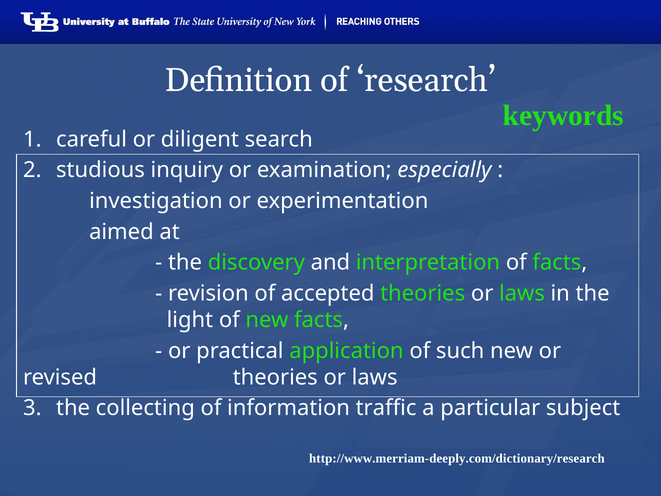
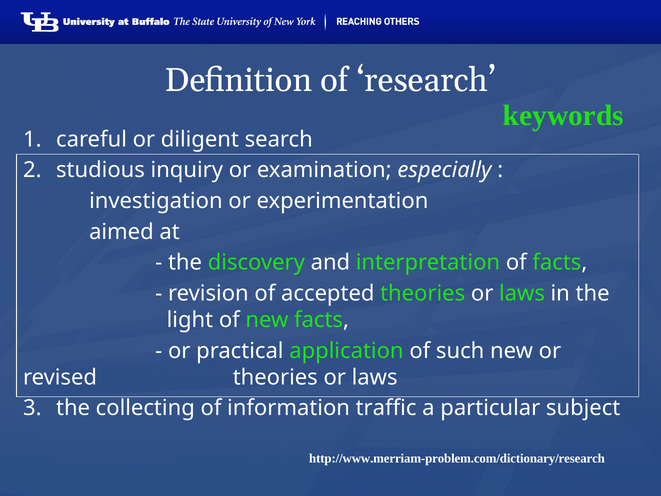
http://www.merriam-deeply.com/dictionary/research: http://www.merriam-deeply.com/dictionary/research -> http://www.merriam-problem.com/dictionary/research (457, 458)
